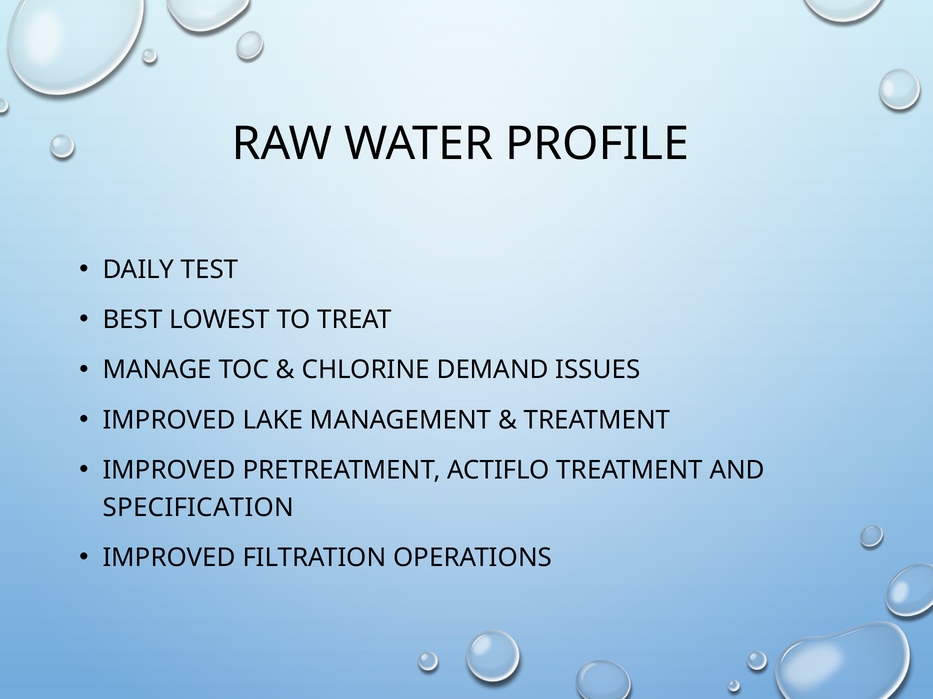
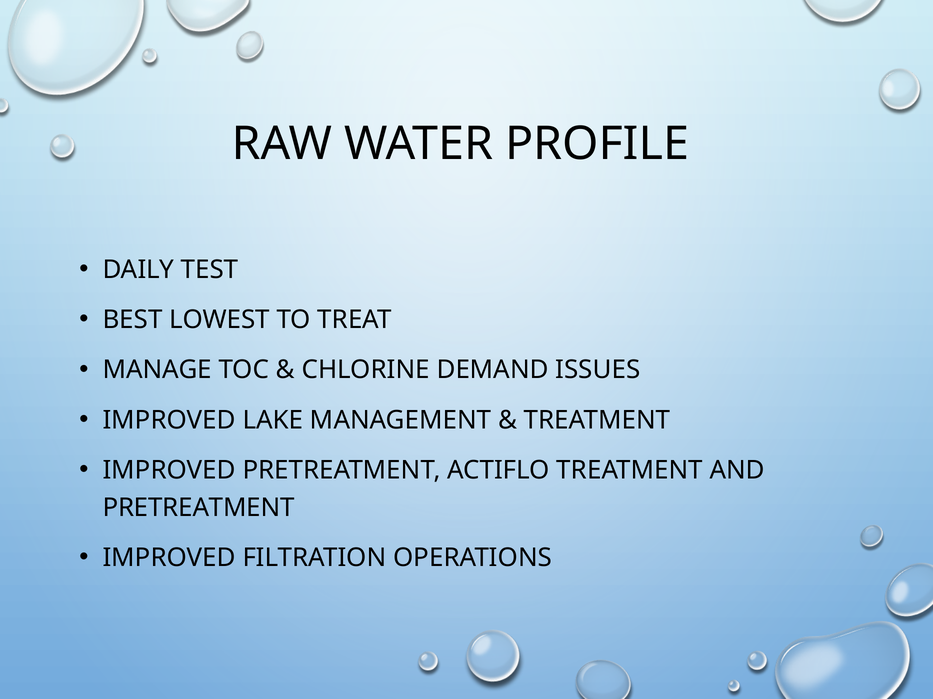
SPECIFICATION: SPECIFICATION -> PRETREATMENT (199, 508)
